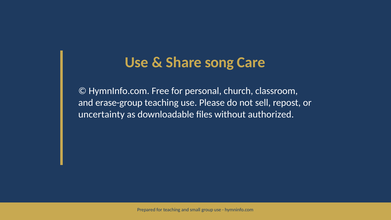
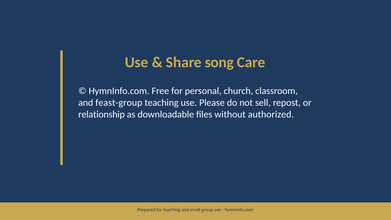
erase-group: erase-group -> feast-group (119, 103)
uncertainty: uncertainty -> relationship (102, 114)
